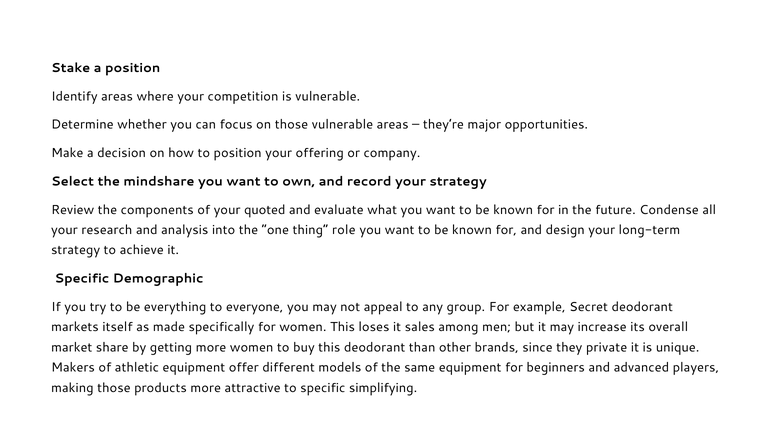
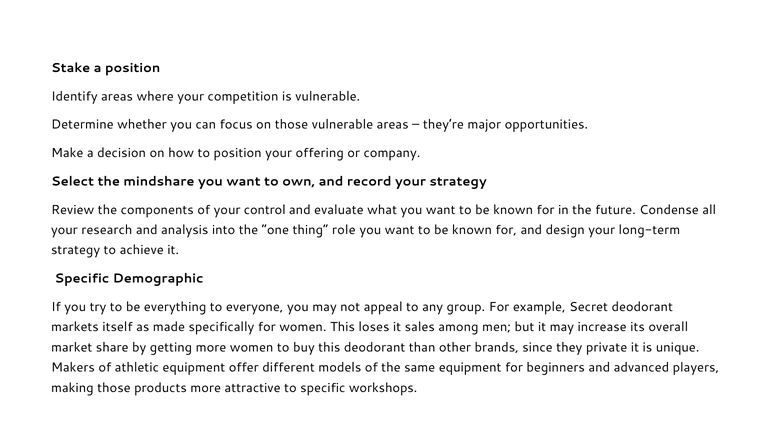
quoted: quoted -> control (265, 210)
simplifying: simplifying -> workshops (383, 388)
